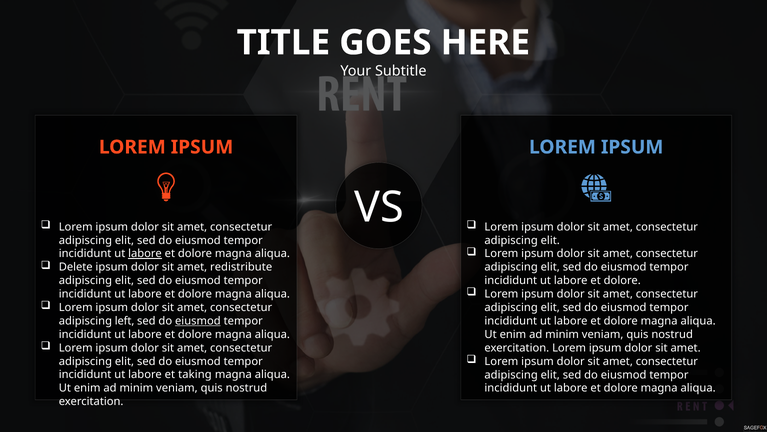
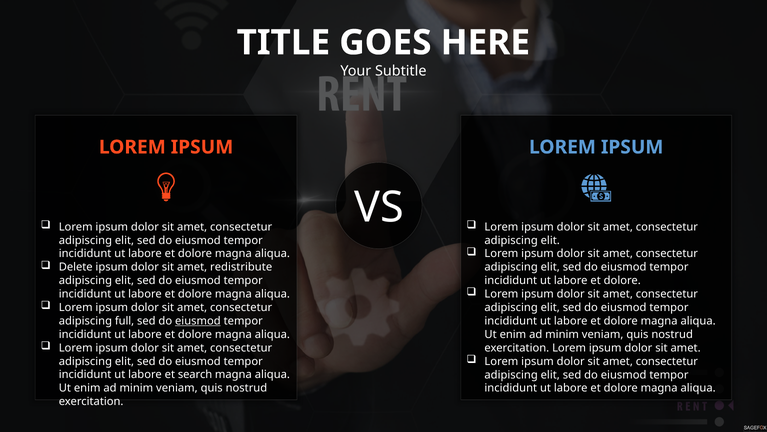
labore underline: present -> none (145, 253)
left: left -> full (125, 321)
taking: taking -> search (195, 374)
